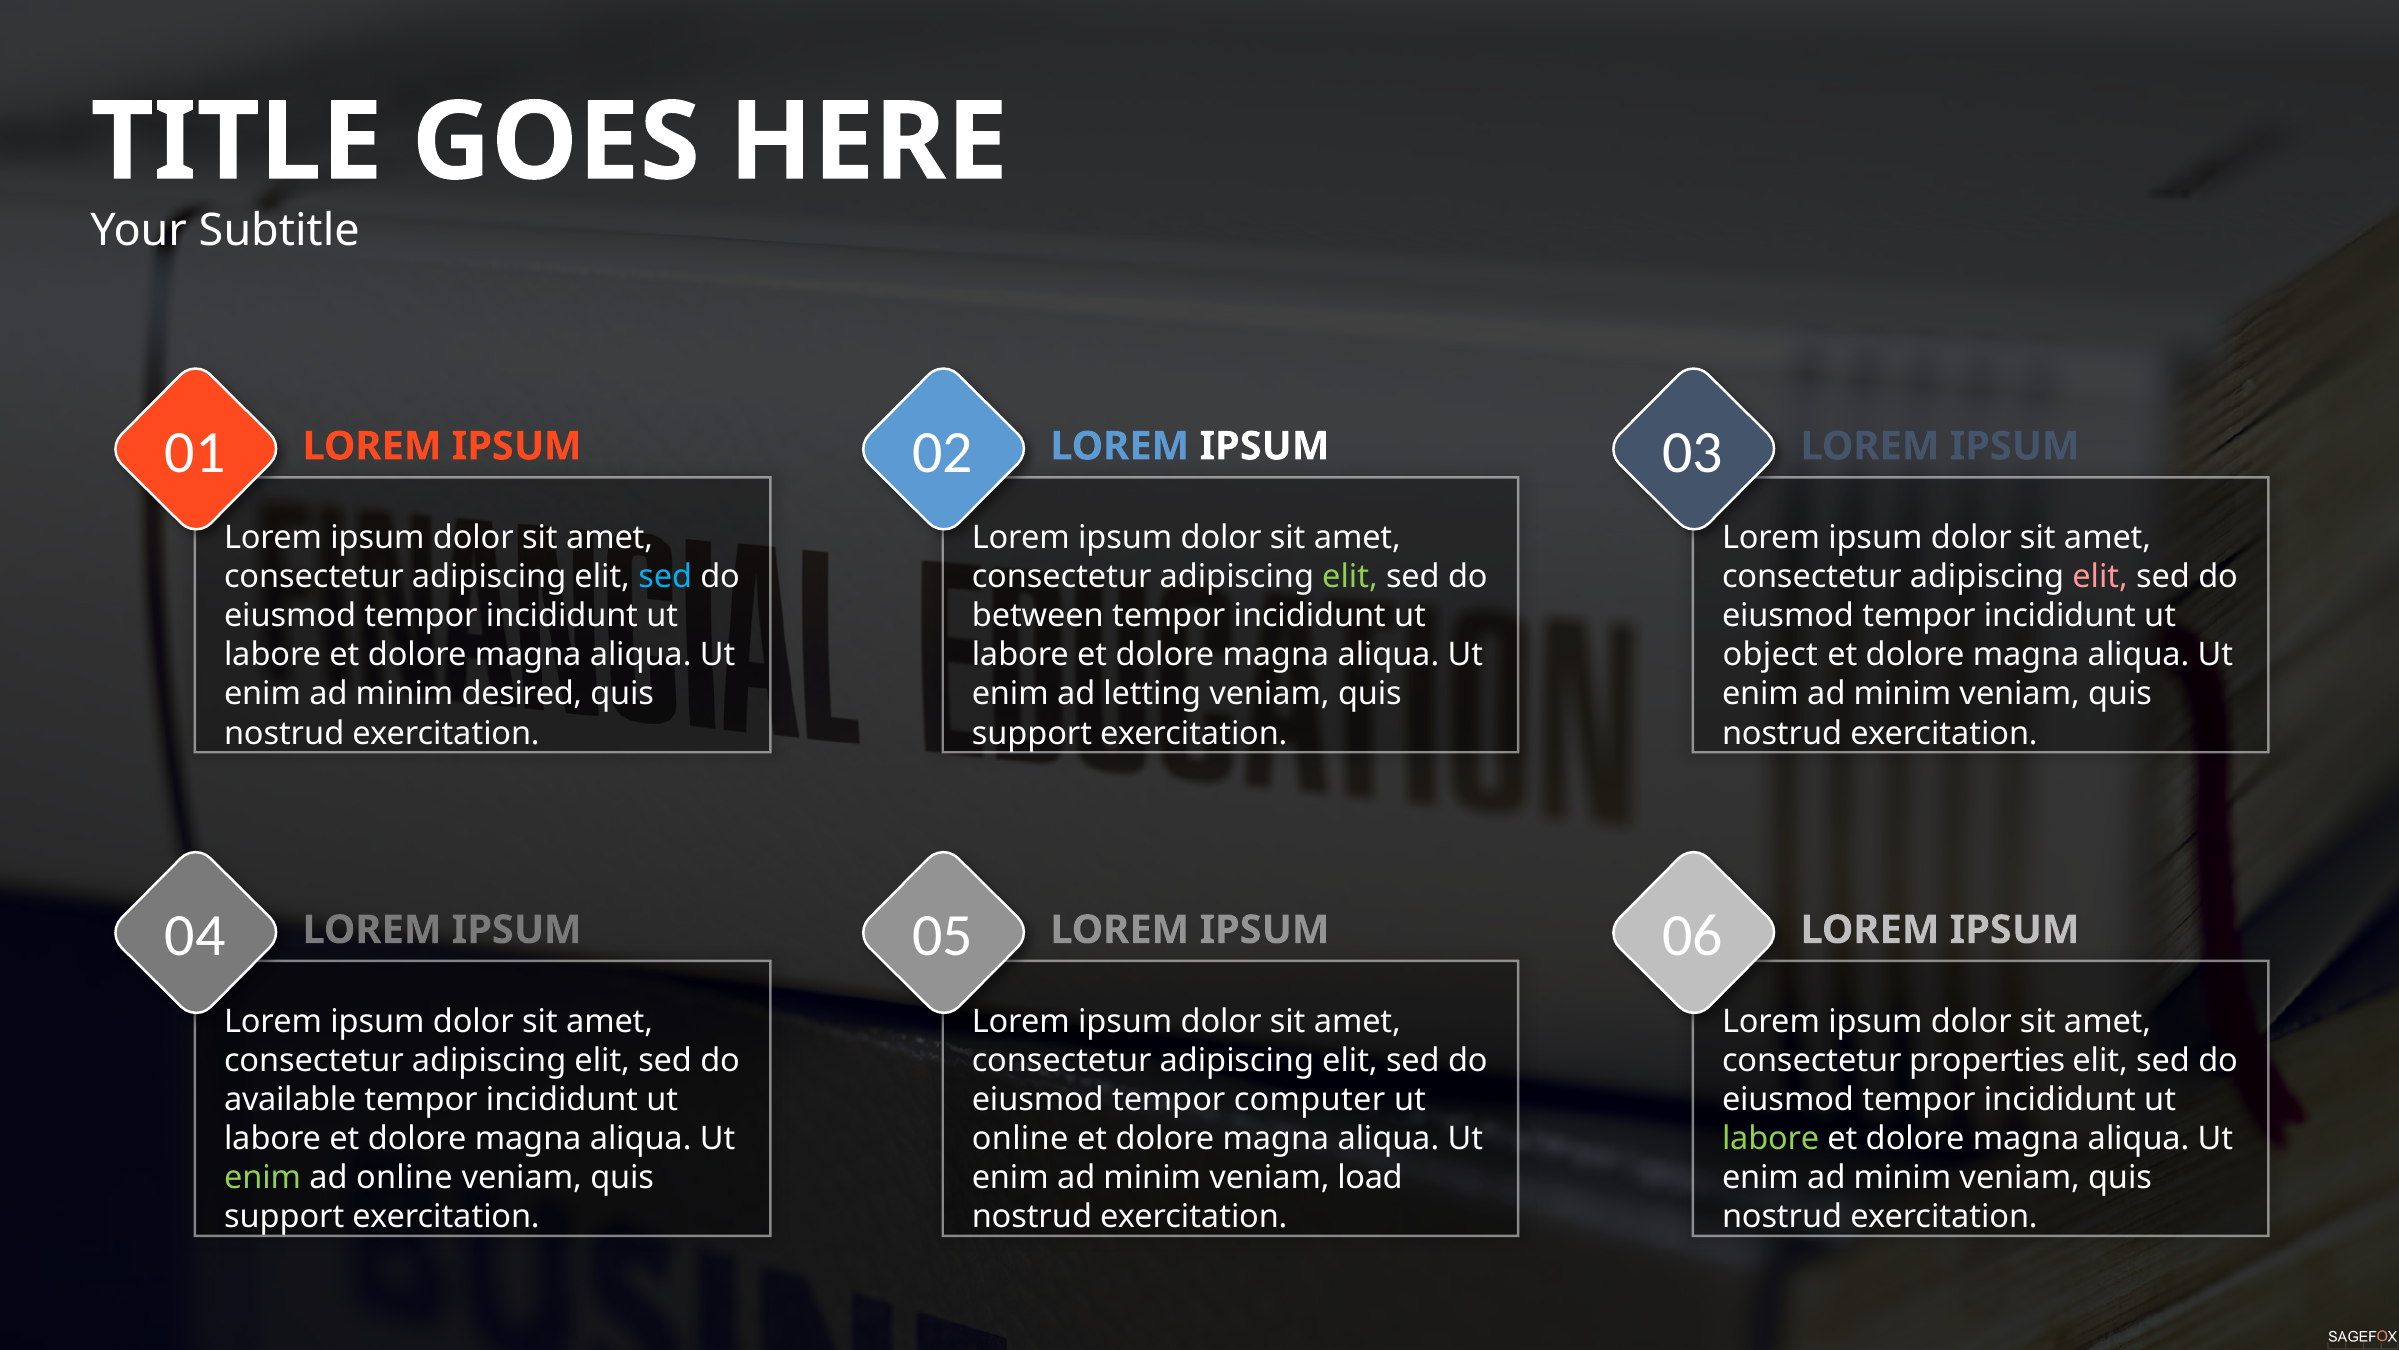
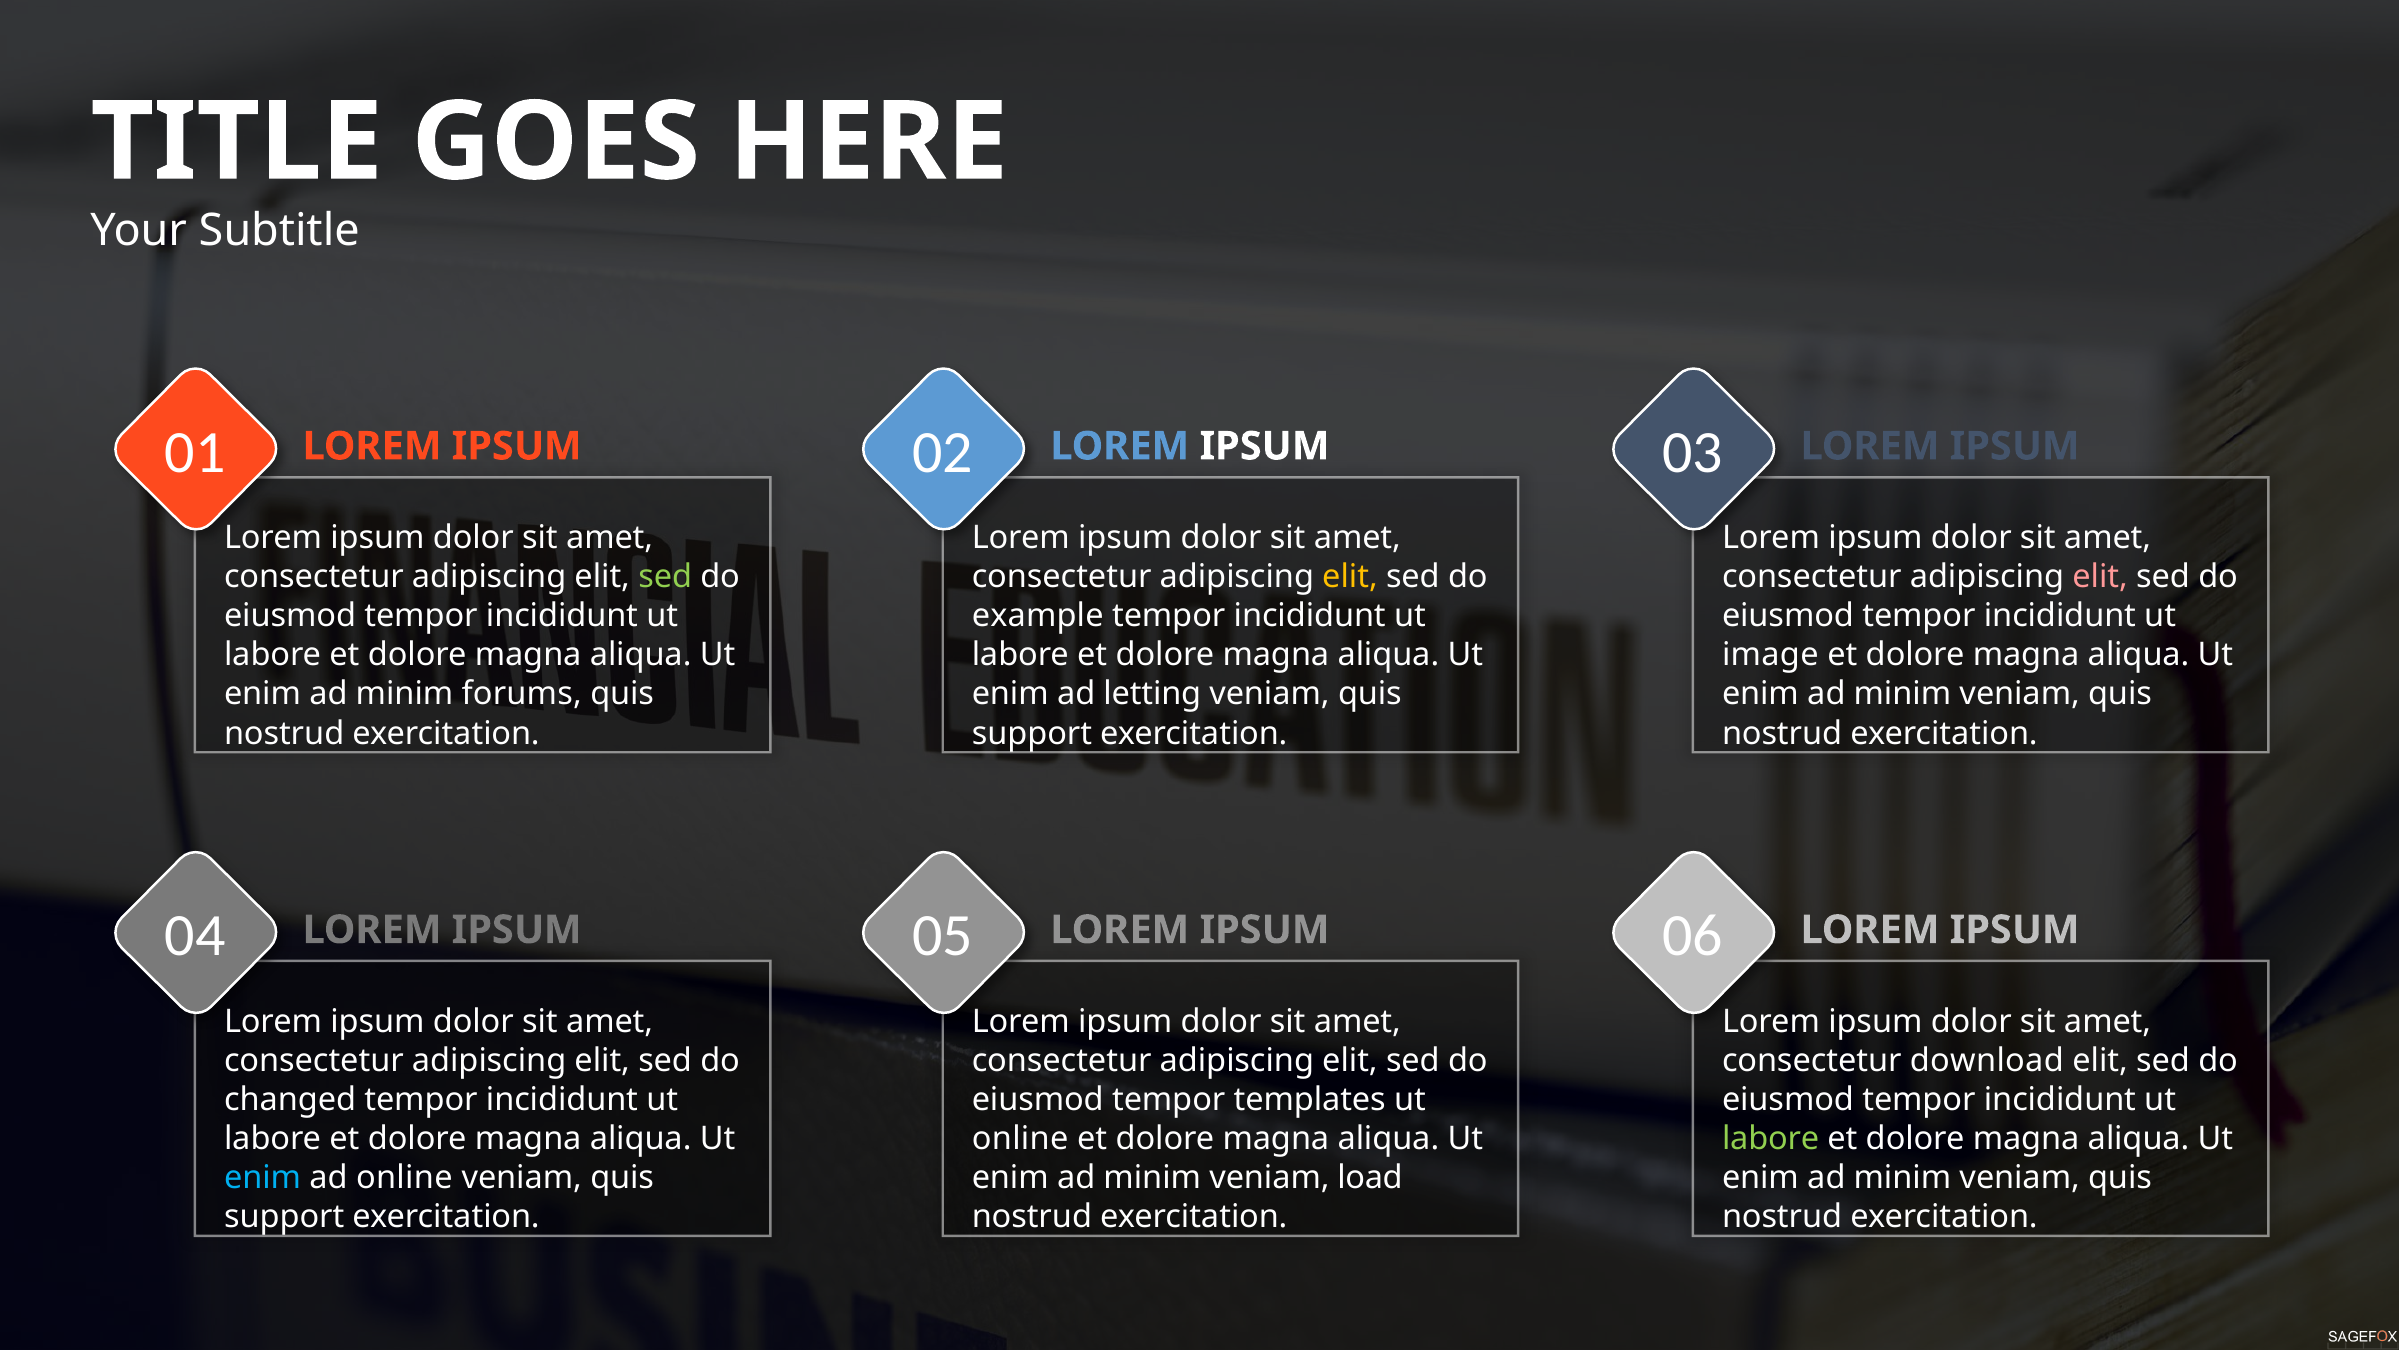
sed colour: light blue -> light green (665, 577)
elit colour: light green -> yellow (1350, 577)
between: between -> example (1038, 616)
object: object -> image (1770, 655)
desired: desired -> forums (522, 694)
properties: properties -> download (1987, 1060)
available: available -> changed (290, 1099)
computer: computer -> templates (1310, 1099)
enim colour: light green -> light blue (263, 1177)
